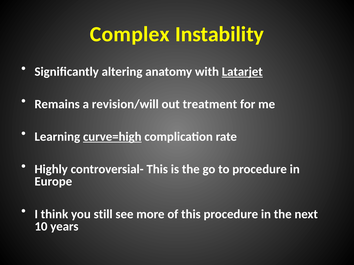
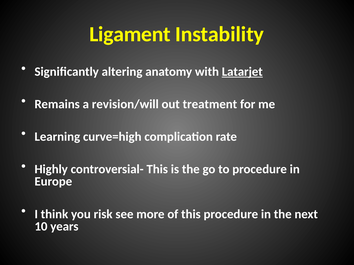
Complex: Complex -> Ligament (130, 34)
curve=high underline: present -> none (112, 137)
still: still -> risk (103, 214)
